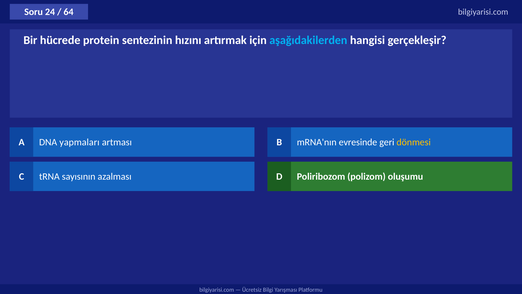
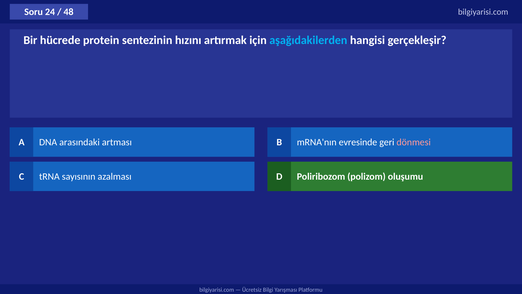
64: 64 -> 48 (69, 12)
yapmaları: yapmaları -> arasındaki (80, 142)
dönmesi colour: yellow -> pink (414, 142)
